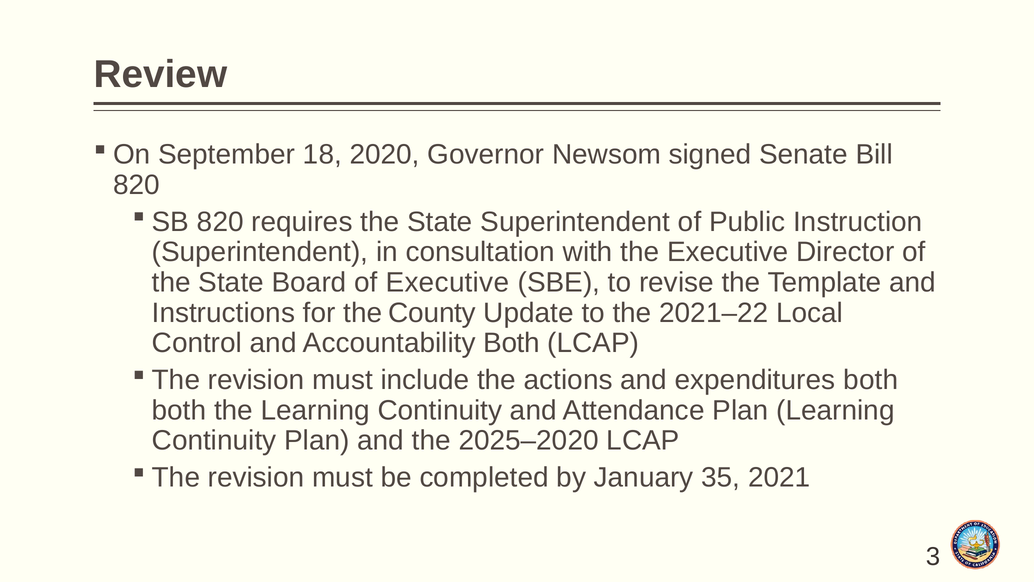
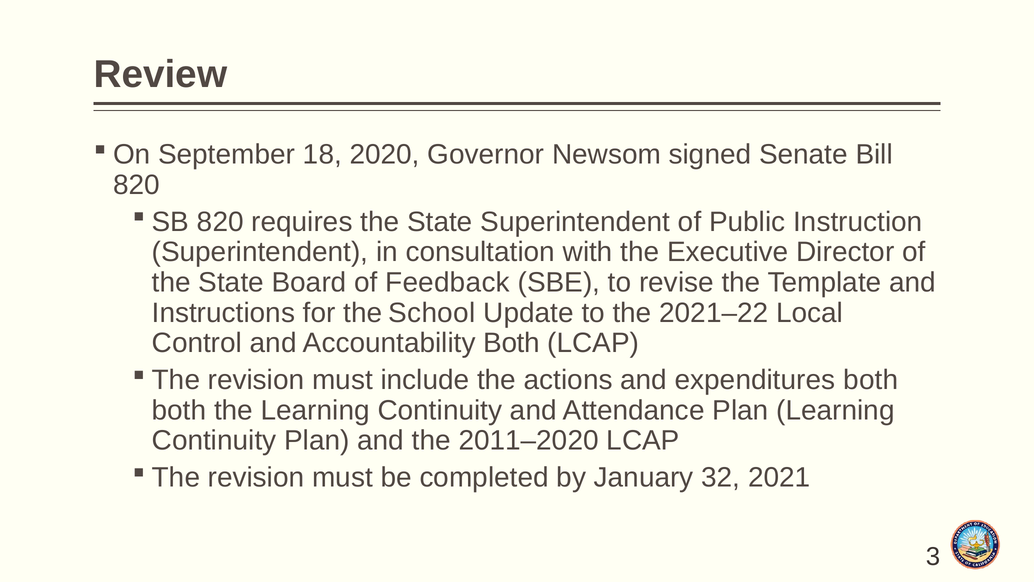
of Executive: Executive -> Feedback (448, 282)
County: County -> School (432, 313)
2025–2020: 2025–2020 -> 2011–2020 (529, 440)
35: 35 -> 32 (721, 477)
